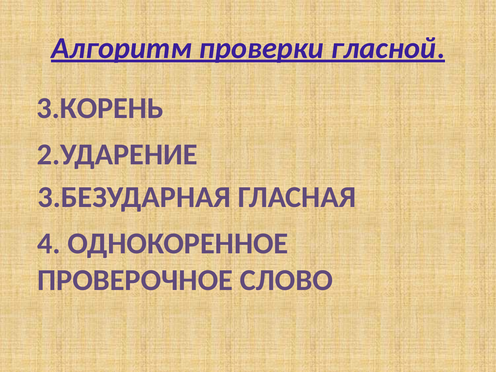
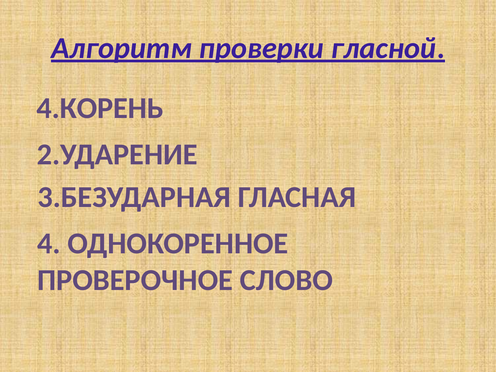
3.КОРЕНЬ: 3.КОРЕНЬ -> 4.КОРЕНЬ (100, 108)
